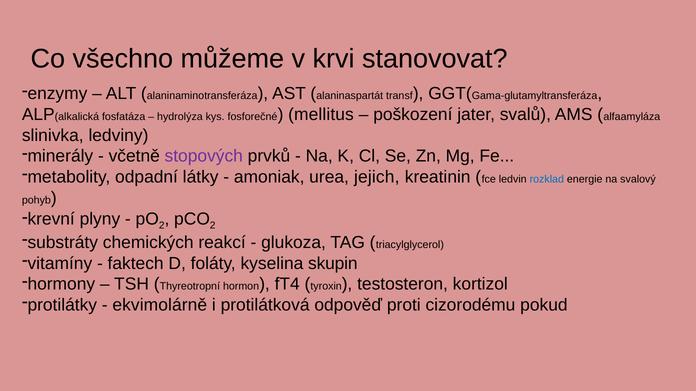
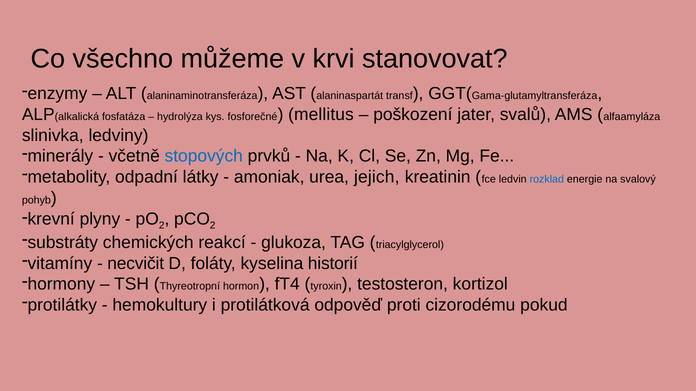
stopových colour: purple -> blue (204, 156)
faktech: faktech -> necvičit (136, 264)
skupin: skupin -> historií (333, 264)
ekvimolárně: ekvimolárně -> hemokultury (160, 305)
